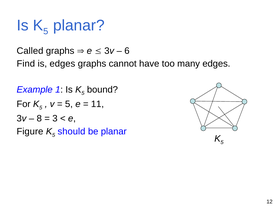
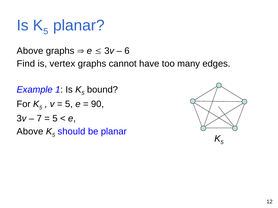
Called: Called -> Above (30, 51)
is edges: edges -> vertex (62, 64)
11: 11 -> 90 (97, 104)
8: 8 -> 7 (39, 119)
3: 3 -> 5 (55, 119)
Figure: Figure -> Above (30, 132)
